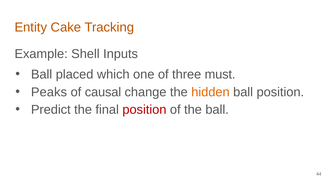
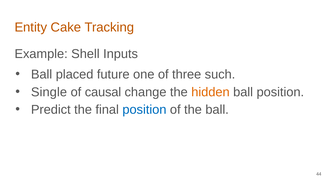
which: which -> future (113, 74)
must: must -> such (220, 74)
Peaks: Peaks -> Single (49, 92)
position colour: red -> blue (144, 110)
